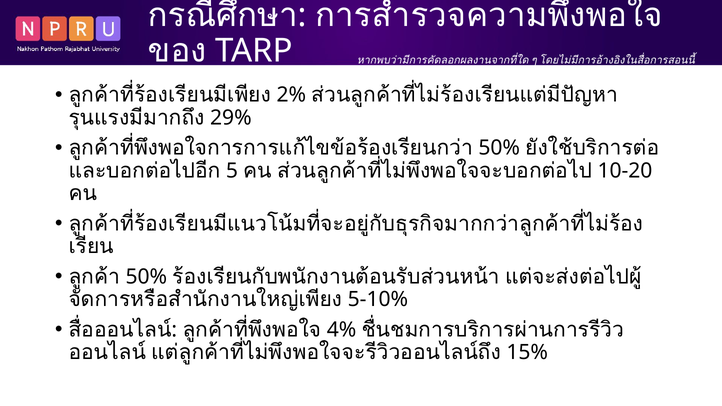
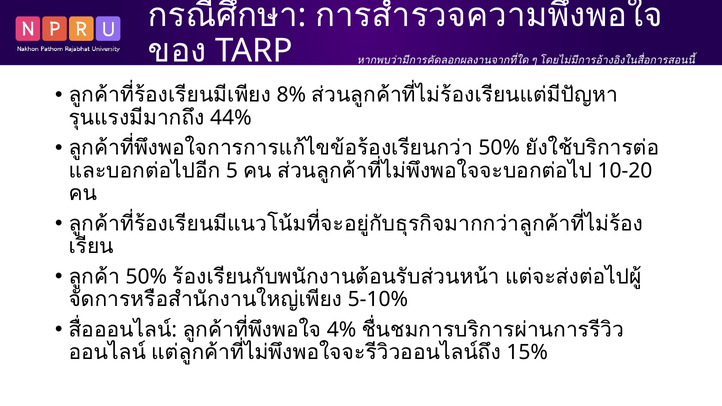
2%: 2% -> 8% (291, 95)
29%: 29% -> 44% (231, 118)
